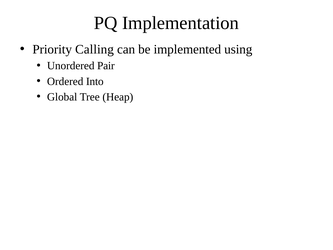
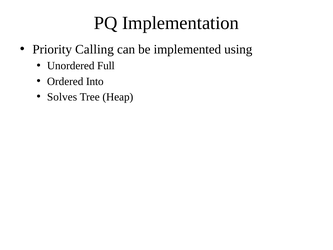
Pair: Pair -> Full (106, 66)
Global: Global -> Solves (62, 97)
